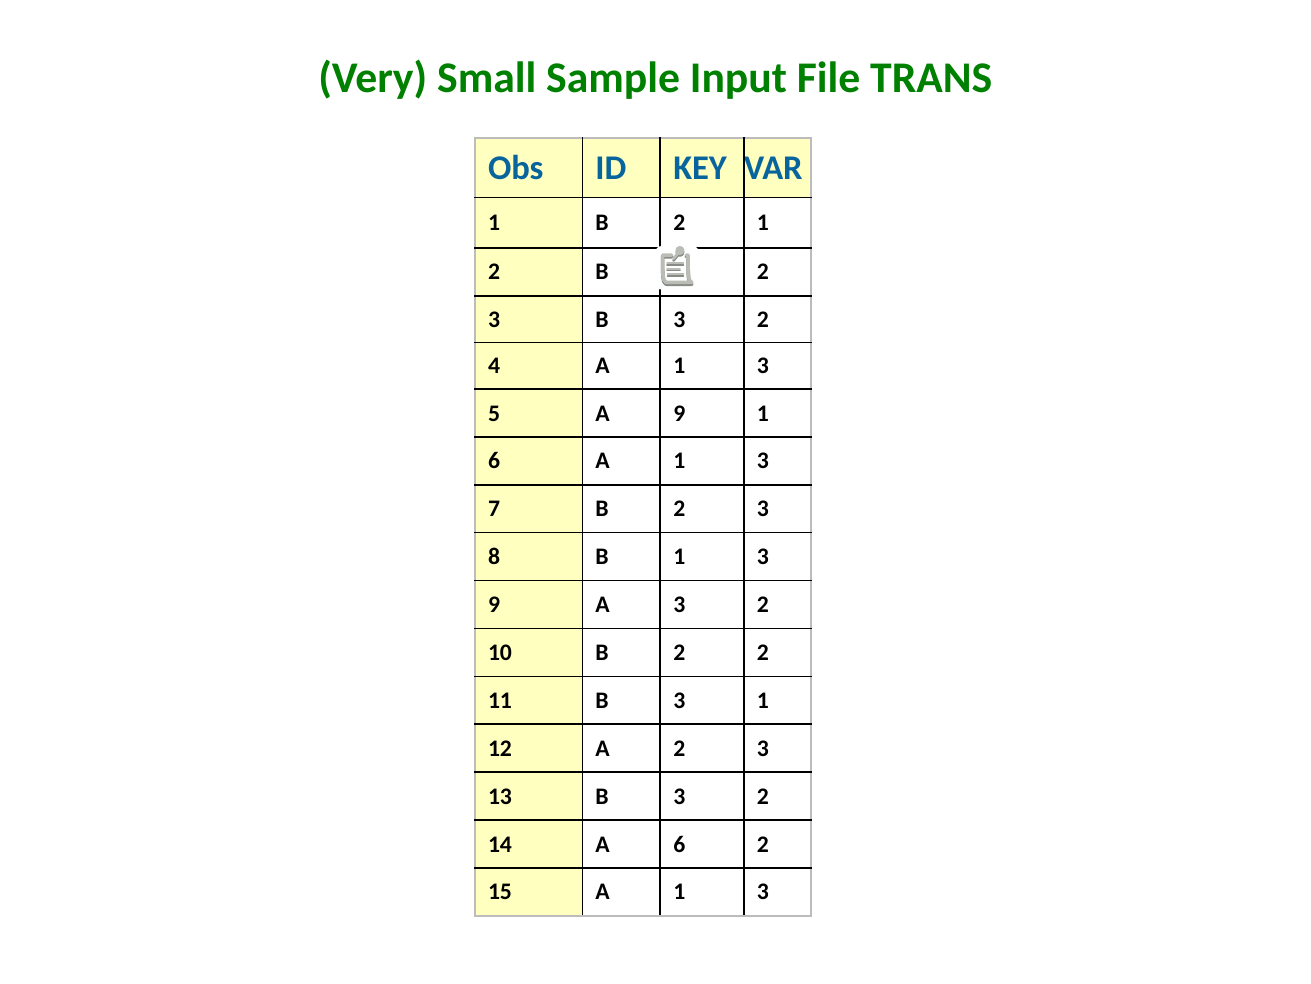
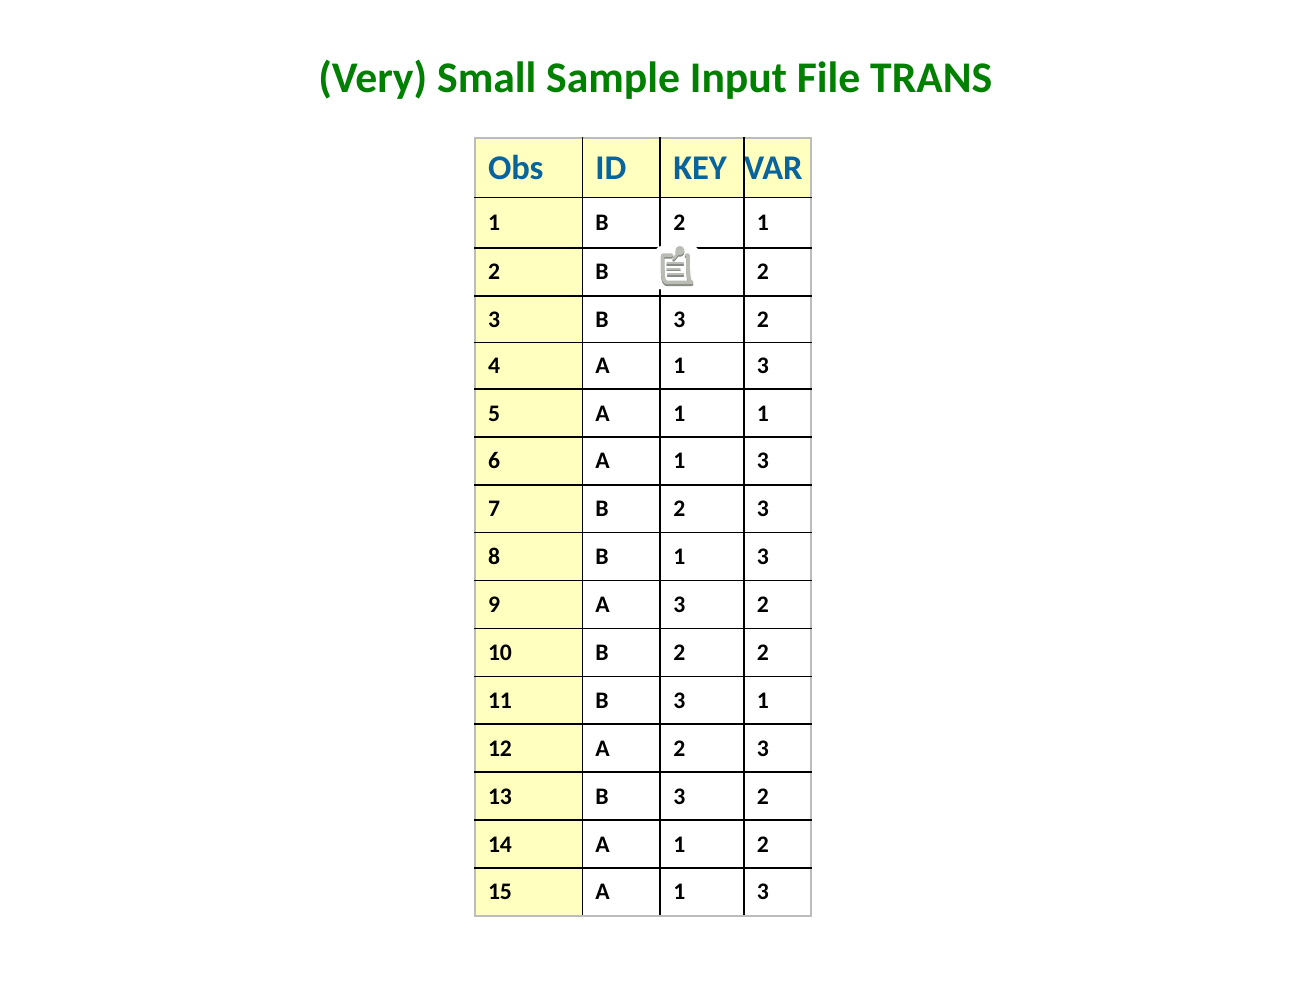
5 A 9: 9 -> 1 (679, 413)
14 A 6: 6 -> 1 (679, 844)
